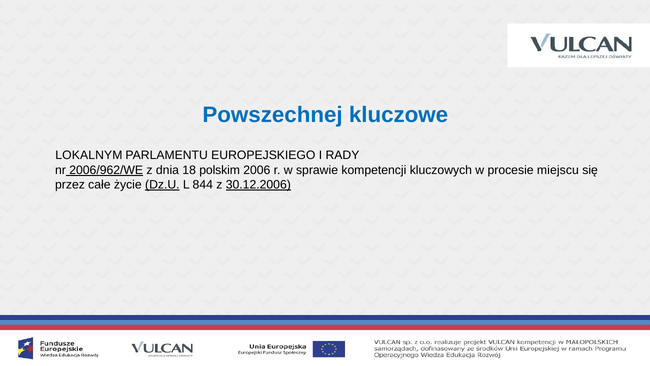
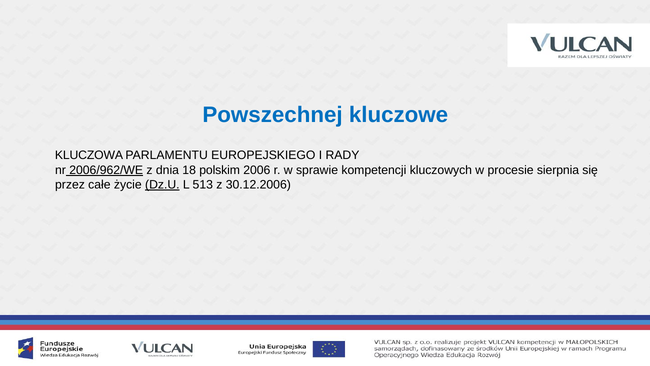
LOKALNYM: LOKALNYM -> KLUCZOWA (89, 155)
miejscu: miejscu -> sierpnia (558, 170)
844: 844 -> 513 (203, 185)
30.12.2006 underline: present -> none (258, 185)
